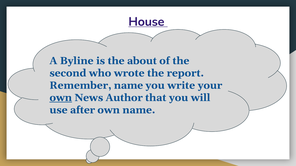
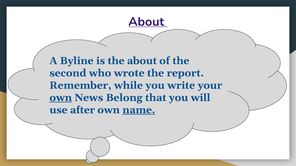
House: House -> About (146, 22)
Remember name: name -> while (128, 86)
Author: Author -> Belong (124, 98)
name underline: none -> present (139, 110)
